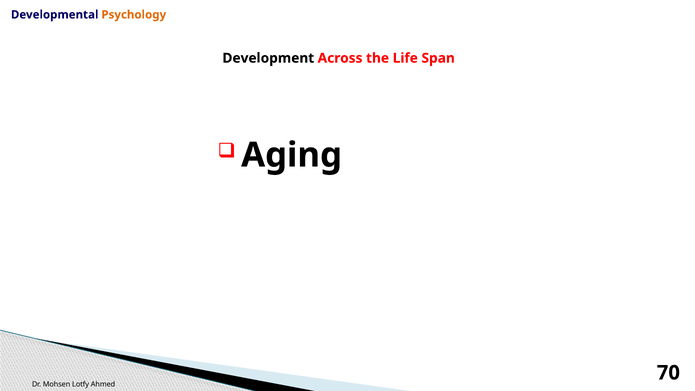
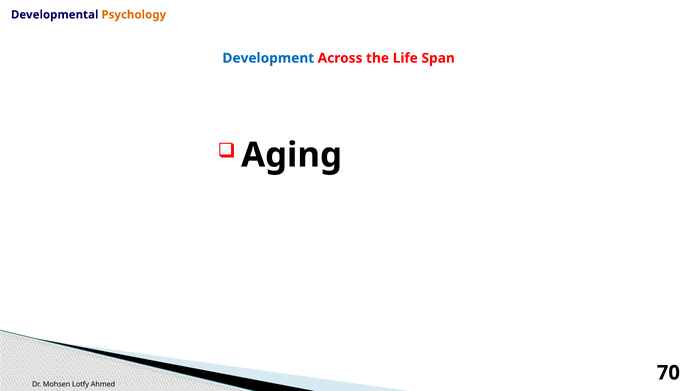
Development colour: black -> blue (268, 58)
